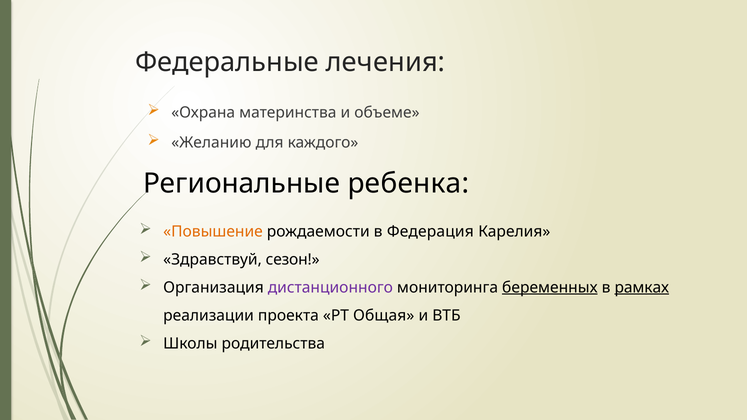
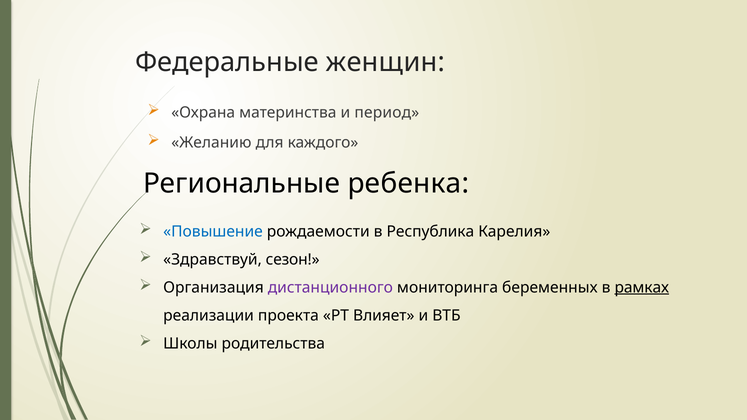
лечения: лечения -> женщин (385, 62)
объеме: объеме -> период (387, 113)
Повышение colour: orange -> blue (213, 232)
Федерация: Федерация -> Республика (430, 232)
беременных underline: present -> none (550, 288)
Общая: Общая -> Влияет (384, 316)
